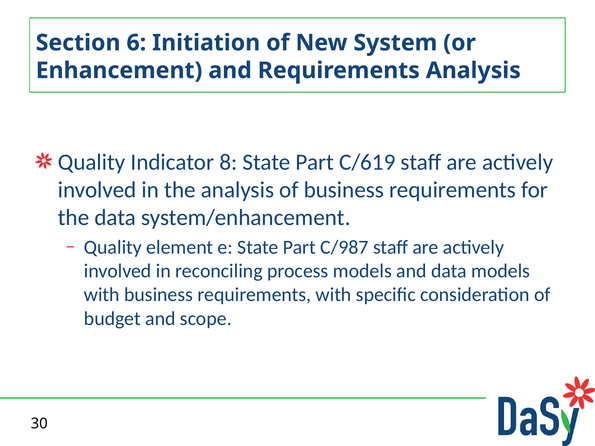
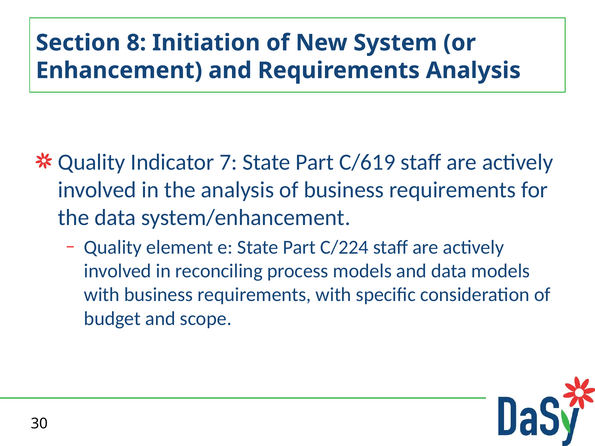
6: 6 -> 8 (136, 43)
8: 8 -> 7 (228, 162)
C/987: C/987 -> C/224 (344, 247)
